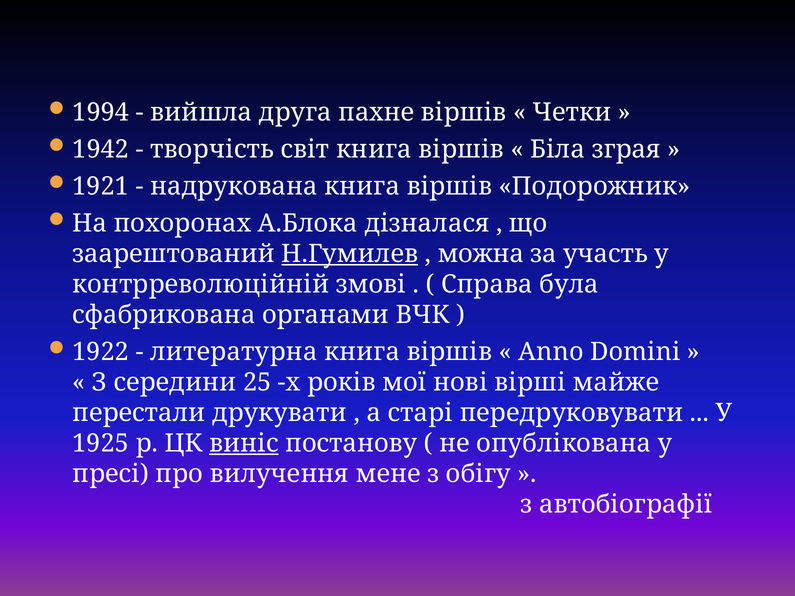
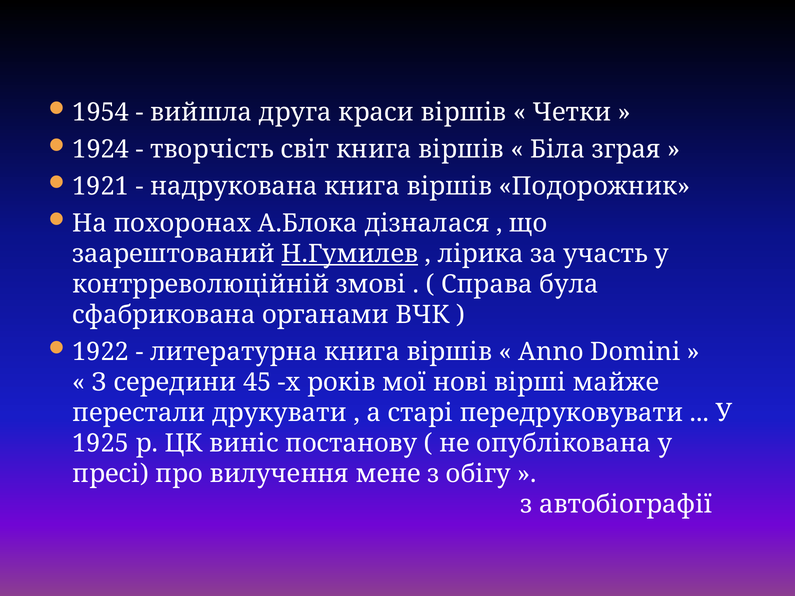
1994: 1994 -> 1954 (101, 112)
пахне: пахне -> краси (376, 112)
1942: 1942 -> 1924 (101, 150)
можна: можна -> лірика (481, 254)
25: 25 -> 45 (257, 383)
виніс underline: present -> none (244, 444)
